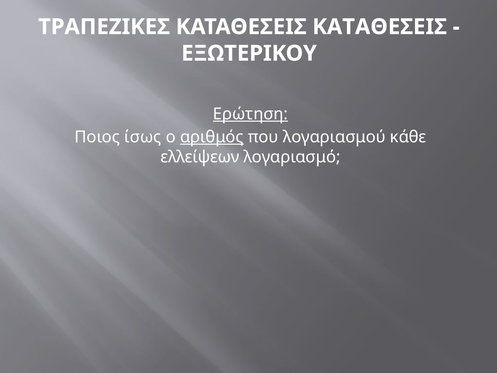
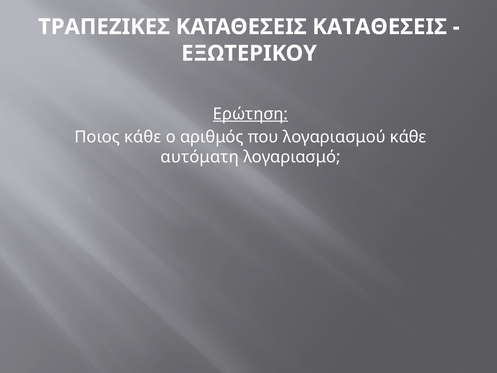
Ποιος ίσως: ίσως -> κάθε (143, 137)
αριθμός underline: present -> none (212, 137)
ελλείψεων: ελλείψεων -> αυτόματη (200, 157)
